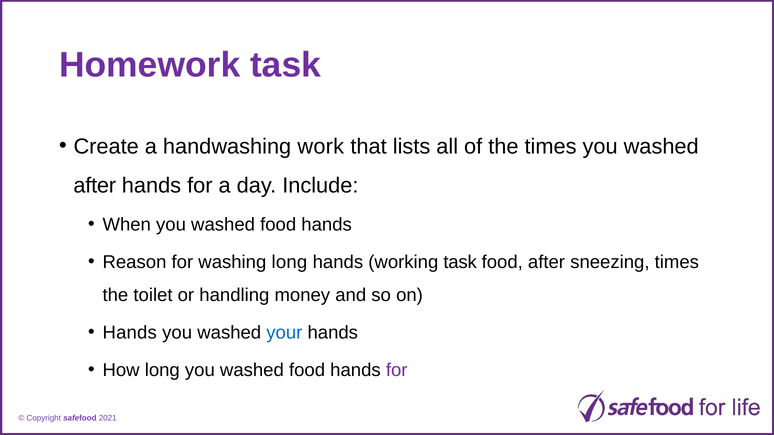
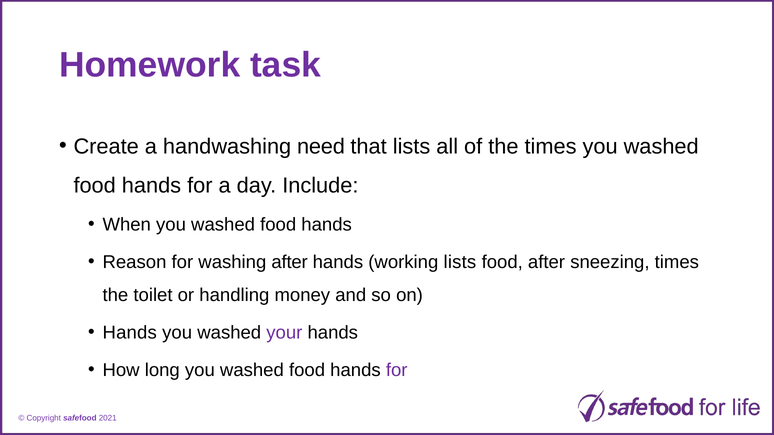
work: work -> need (321, 146)
after: after -> food (95, 186)
washing long: long -> after (290, 262)
working task: task -> lists (460, 262)
your colour: blue -> purple (284, 333)
